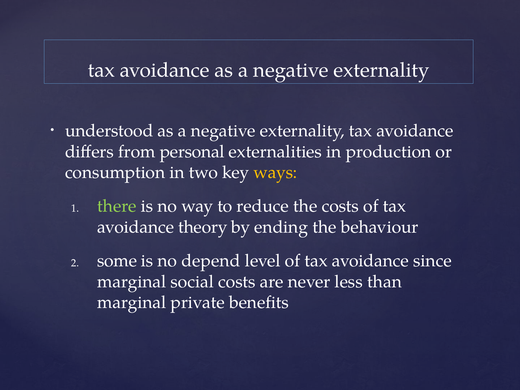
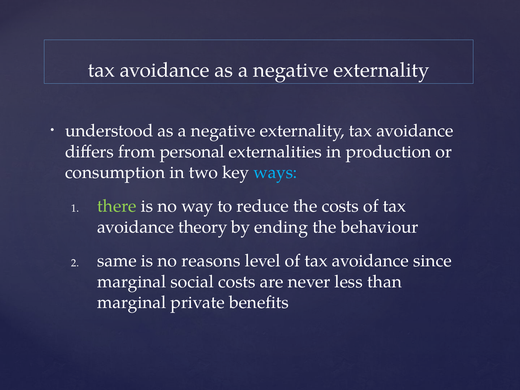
ways colour: yellow -> light blue (275, 172)
some: some -> same (117, 261)
depend: depend -> reasons (211, 261)
